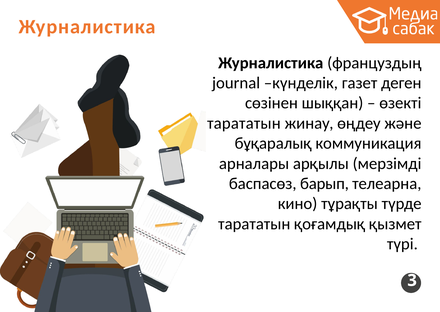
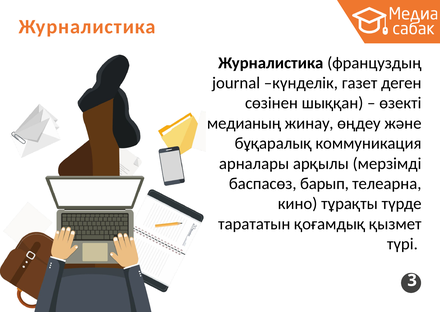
тарататын: тарататын -> медианың (244, 123)
